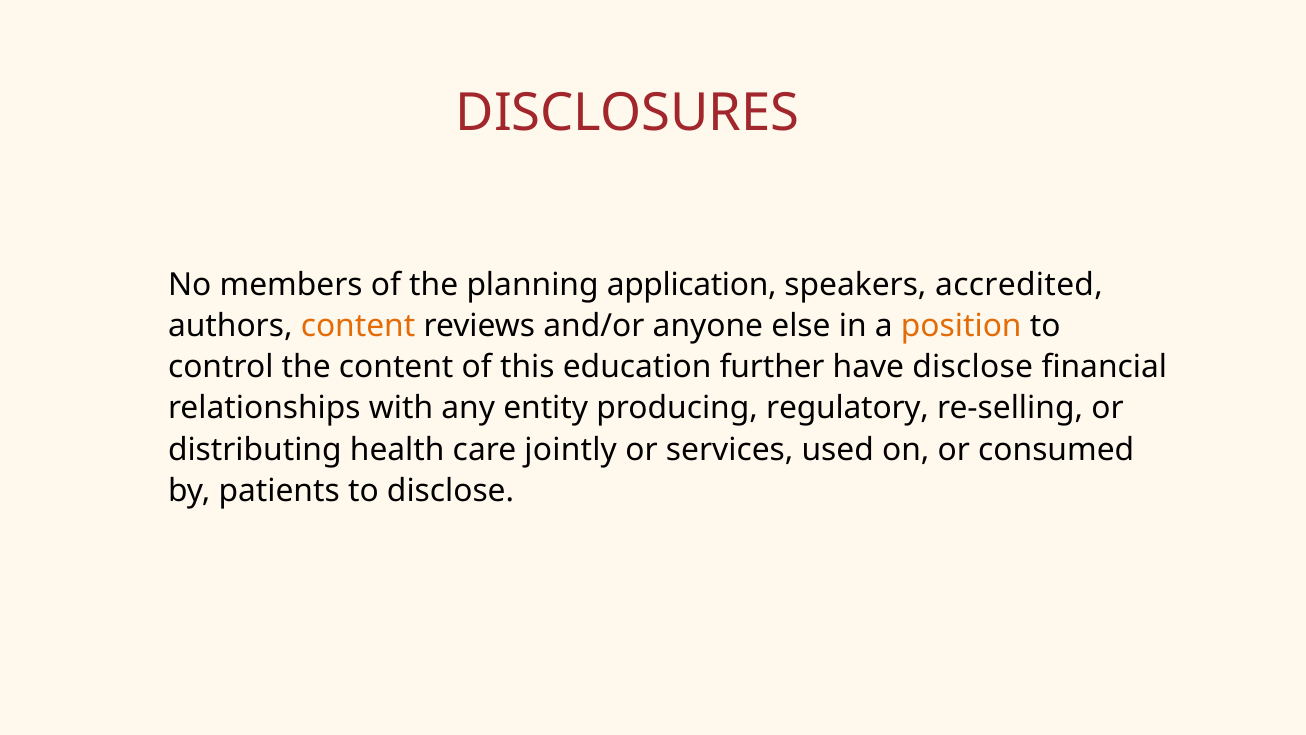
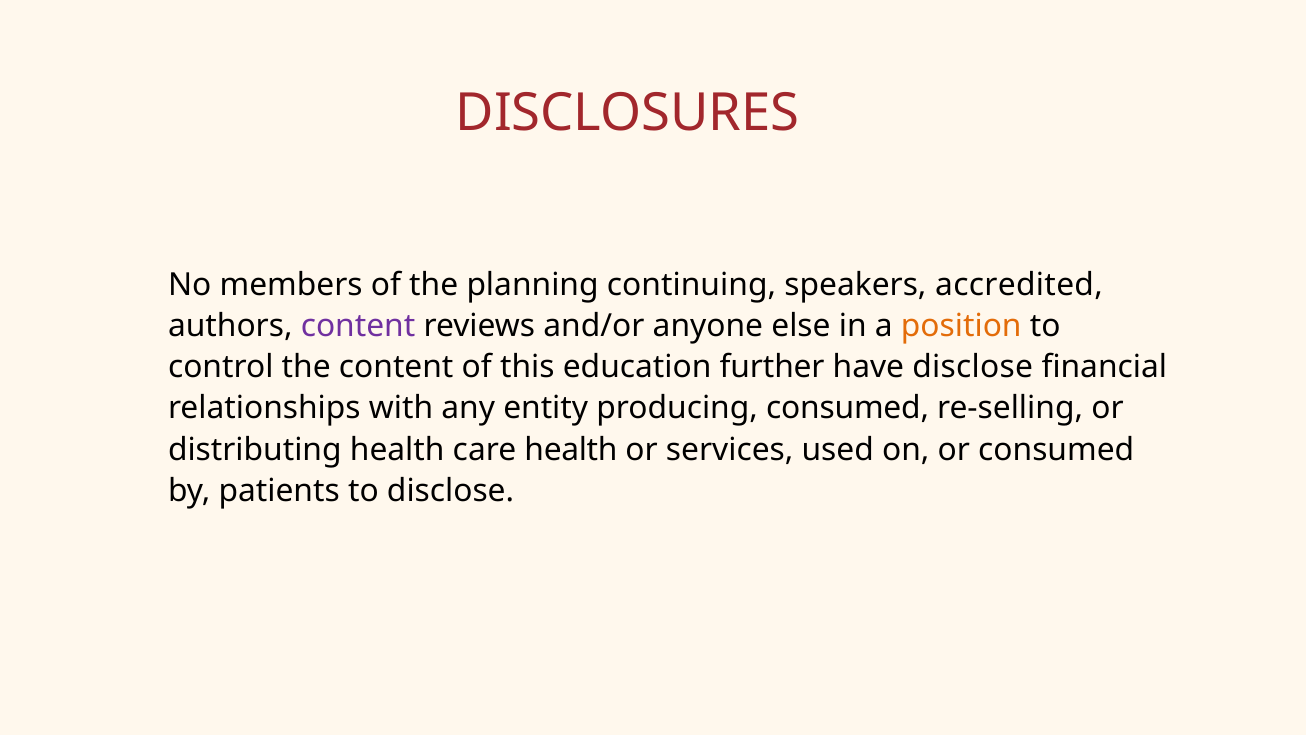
application: application -> continuing (691, 284)
content colour: orange -> purple (358, 326)
producing regulatory: regulatory -> consumed (848, 408)
care jointly: jointly -> health (571, 449)
